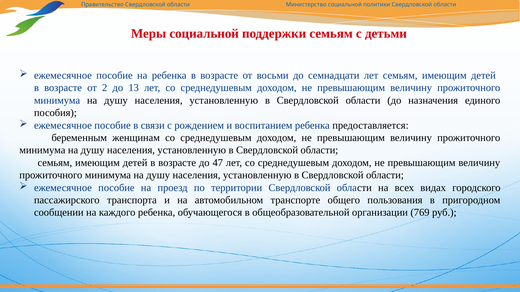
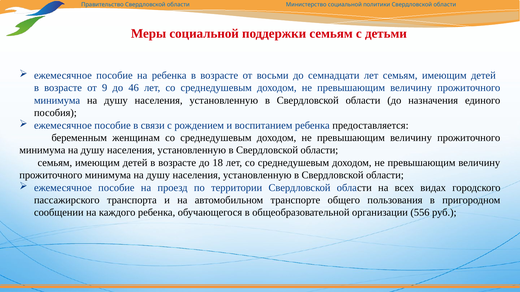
2: 2 -> 9 (105, 88)
13: 13 -> 46 (134, 88)
47: 47 -> 18 (218, 163)
769: 769 -> 556 (420, 213)
